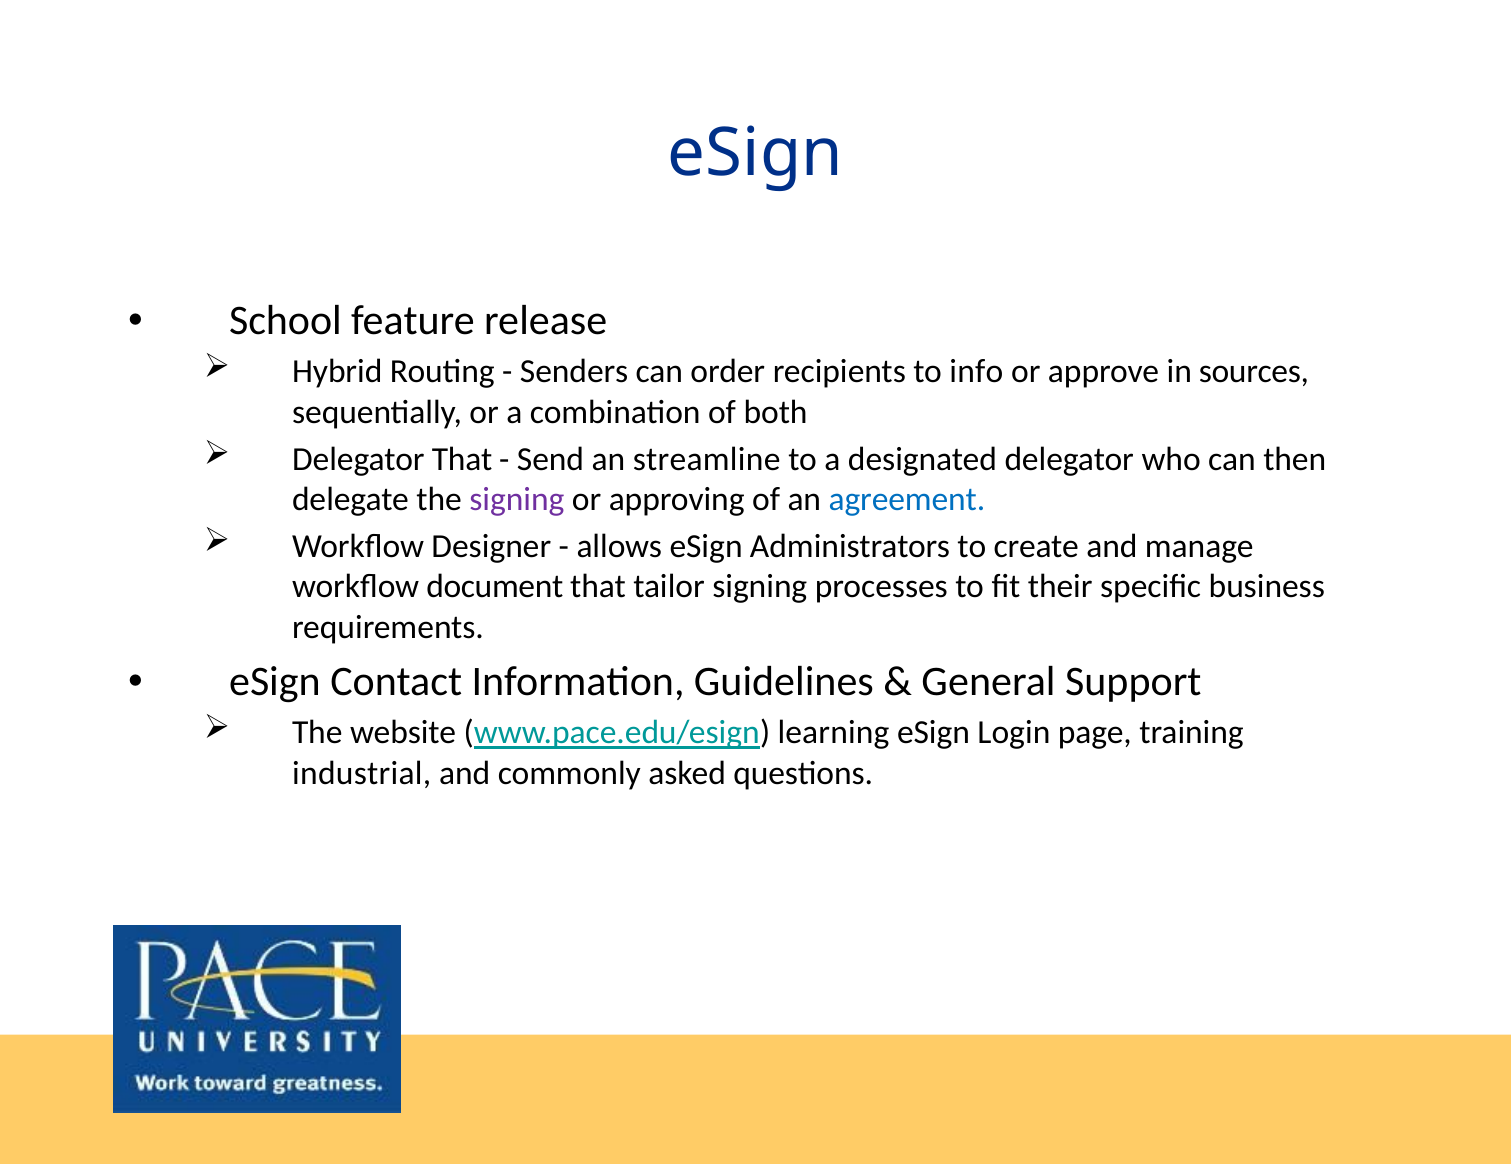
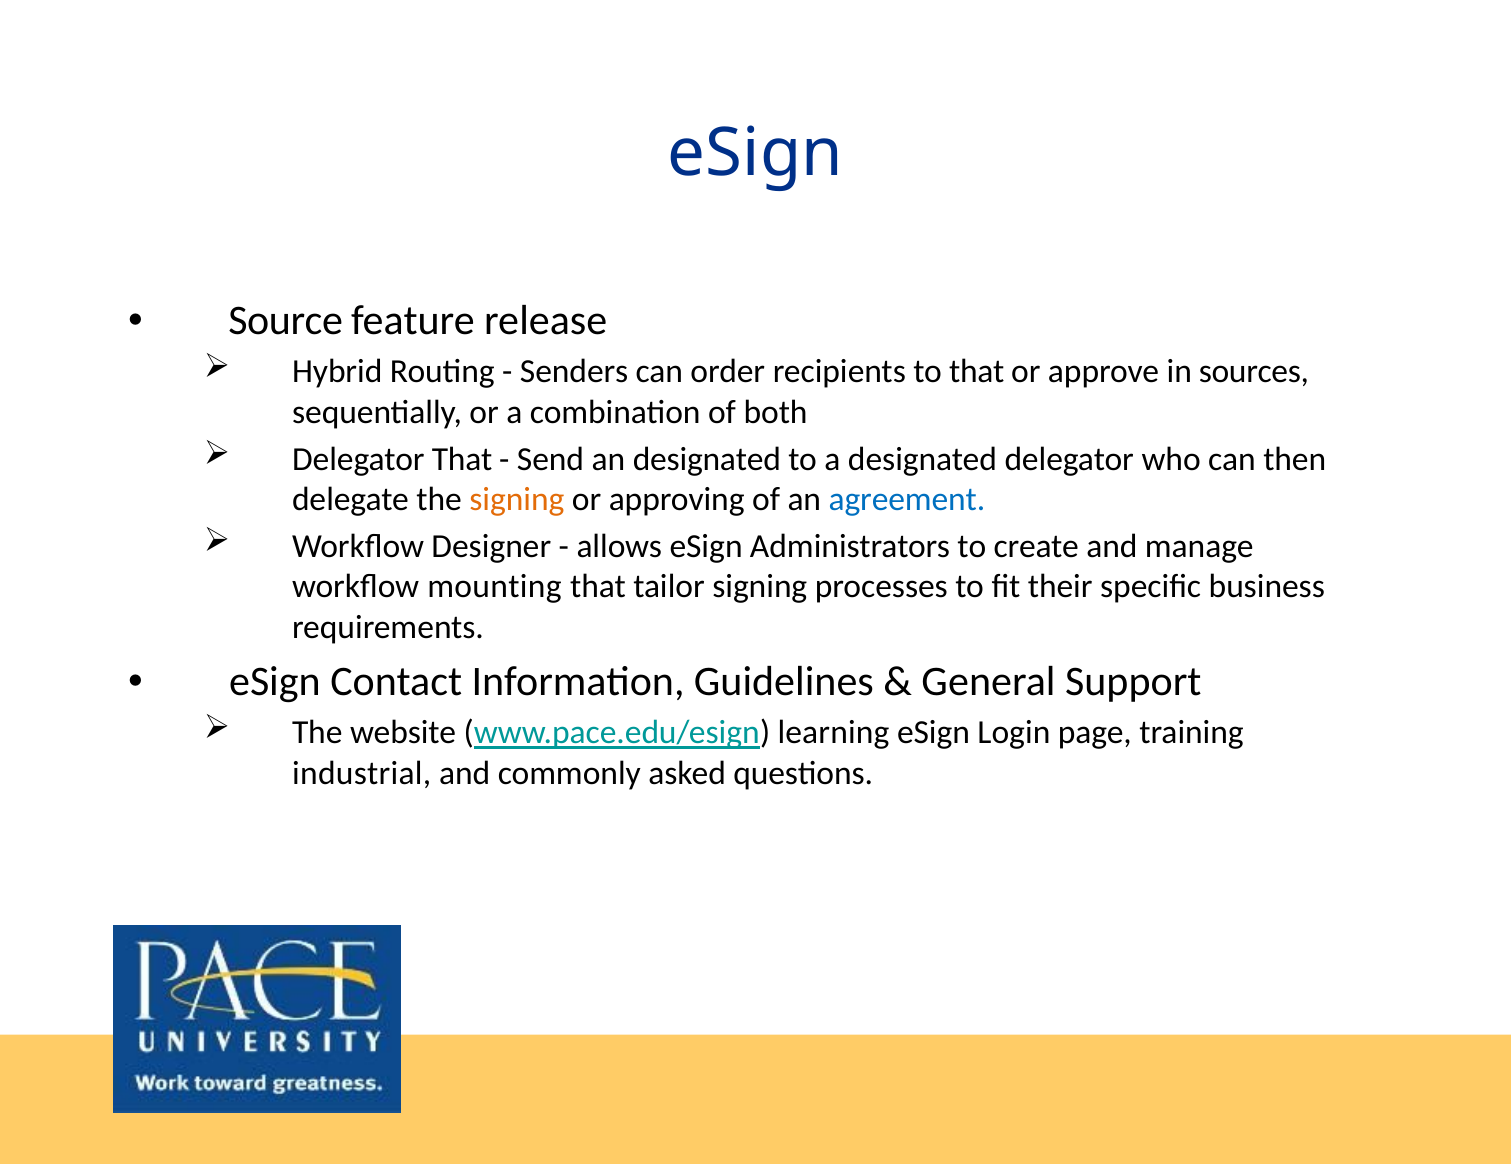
School: School -> Source (286, 320)
to info: info -> that (977, 372)
an streamline: streamline -> designated (707, 459)
signing colour: purple -> orange (517, 499)
document: document -> mounting (494, 586)
